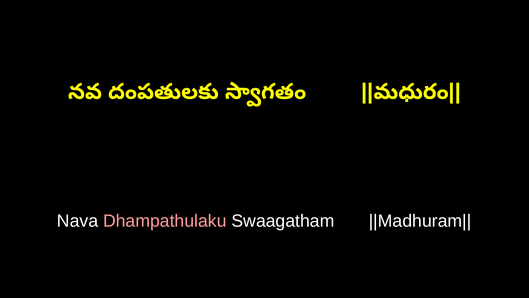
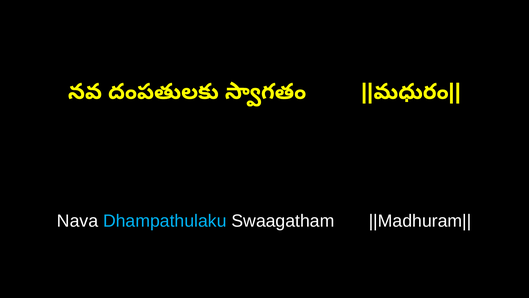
Dhampathulaku colour: pink -> light blue (165, 221)
